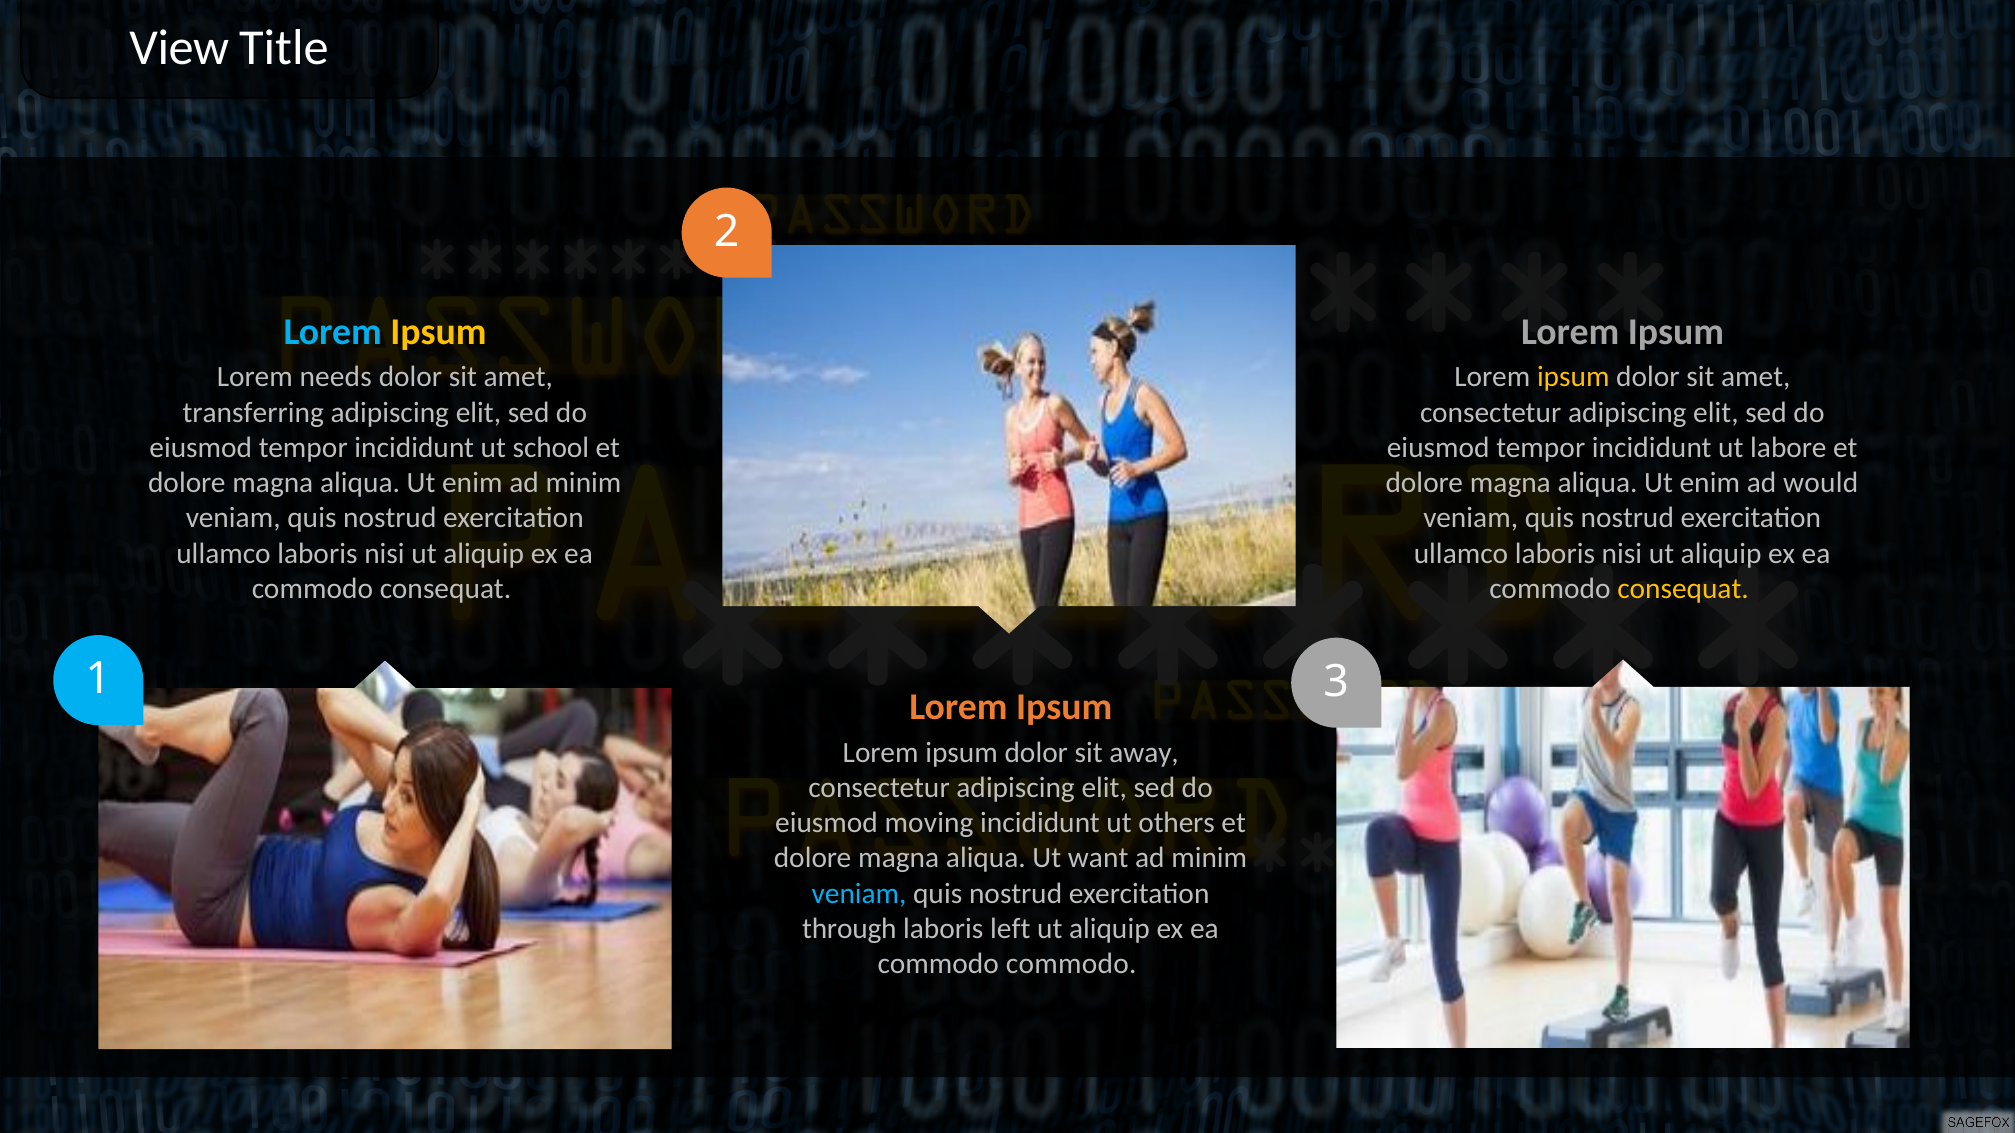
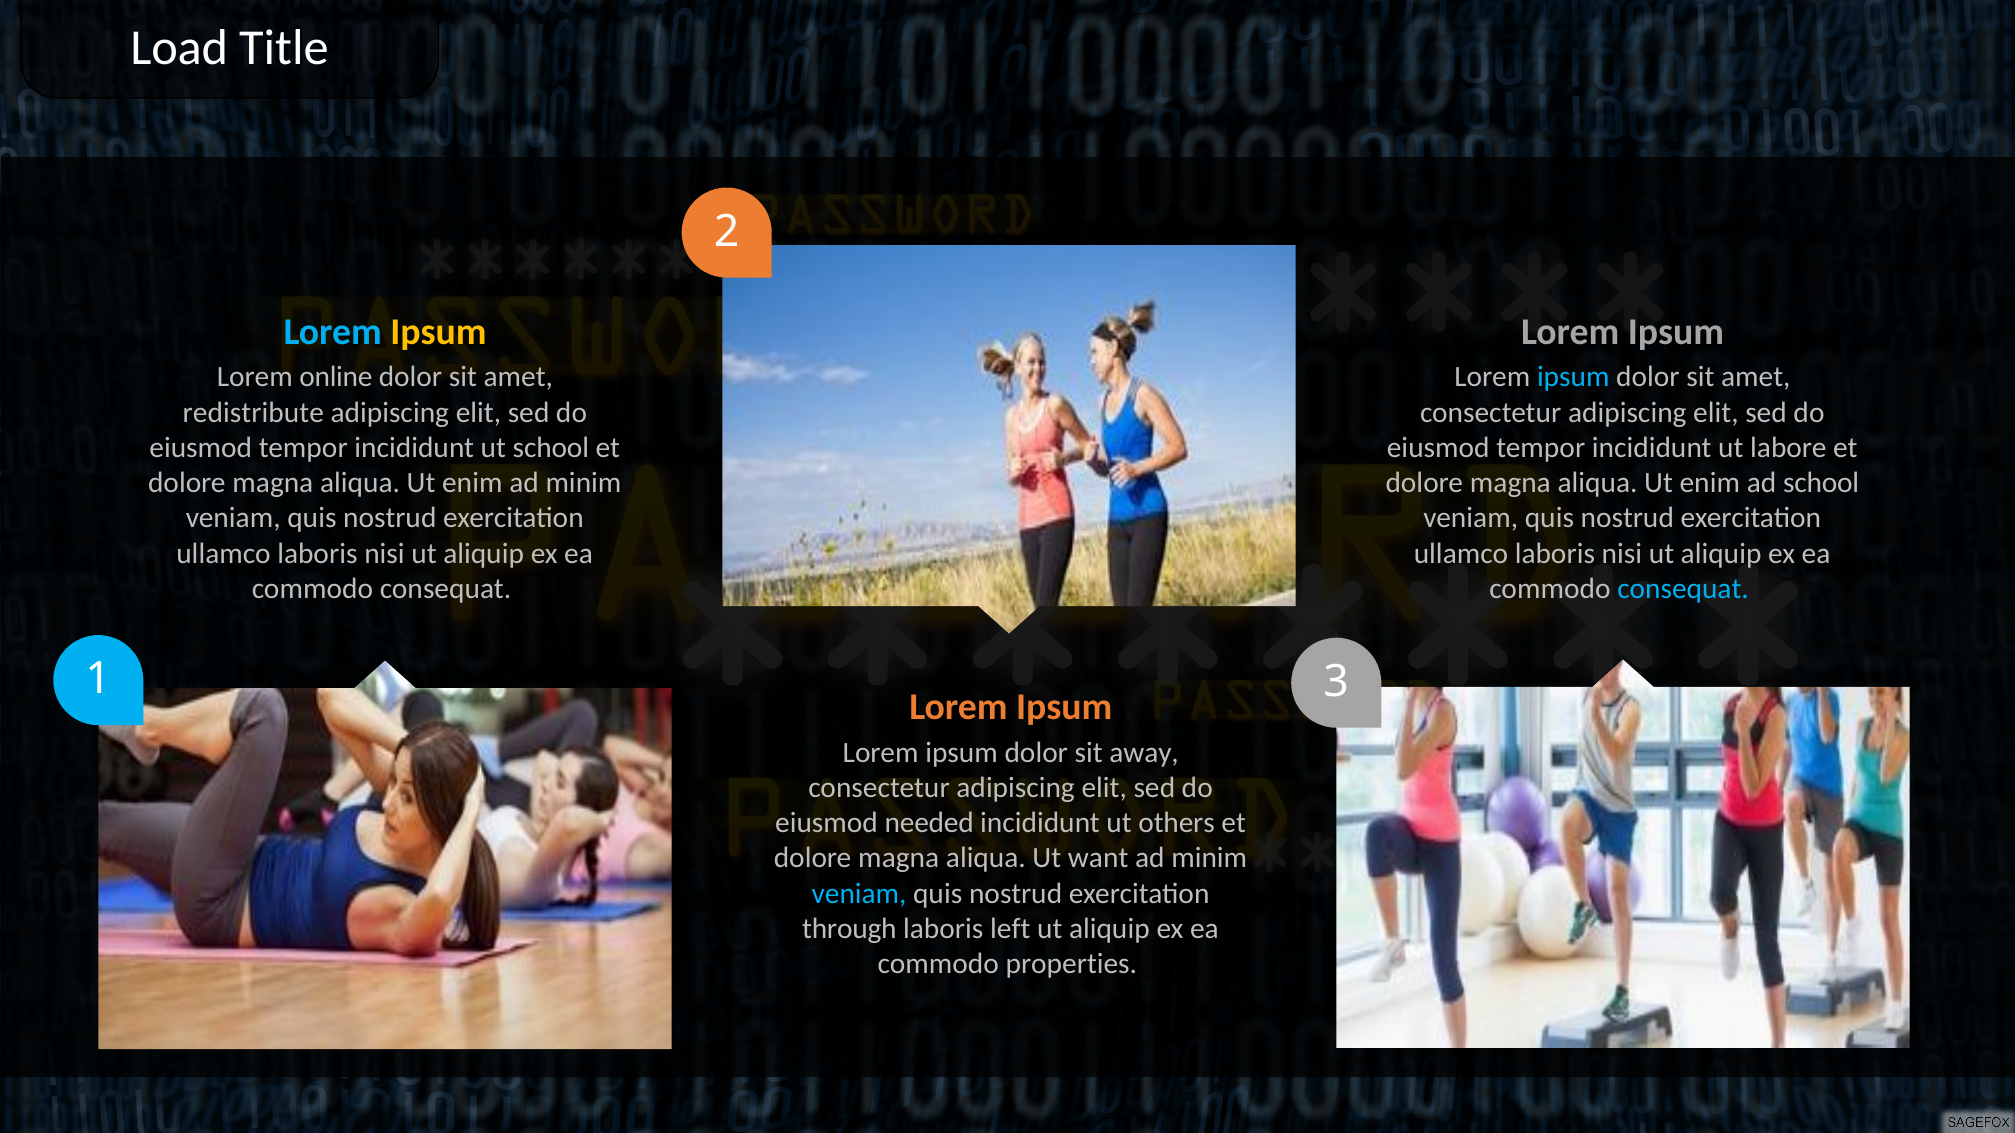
View: View -> Load (179, 48)
needs: needs -> online (336, 377)
ipsum colour: yellow -> light blue (1573, 377)
transferring: transferring -> redistribute (253, 413)
ad would: would -> school (1821, 483)
consequat colour: yellow -> light blue (1683, 589)
moving: moving -> needed (929, 823)
commodo commodo: commodo -> properties (1071, 964)
